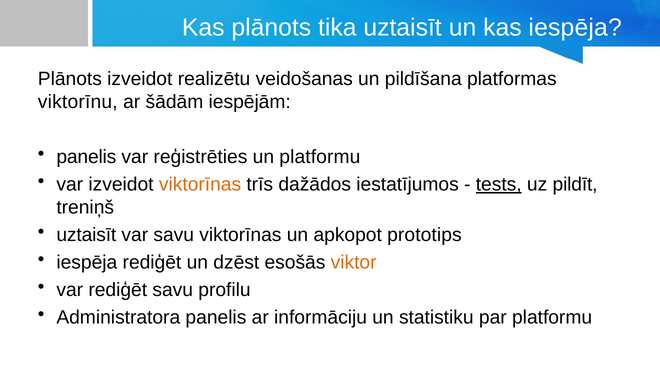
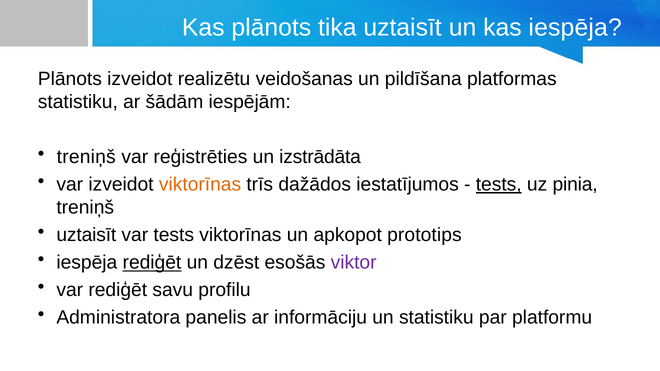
viktorīnu: viktorīnu -> statistiku (78, 102)
panelis: panelis -> treniņš (86, 157)
un platformu: platformu -> izstrādāta (320, 157)
pildīt: pildīt -> pinia (575, 185)
var savu: savu -> tests (174, 235)
rediģēt underline: none -> present (152, 263)
viktor colour: orange -> purple (354, 263)
